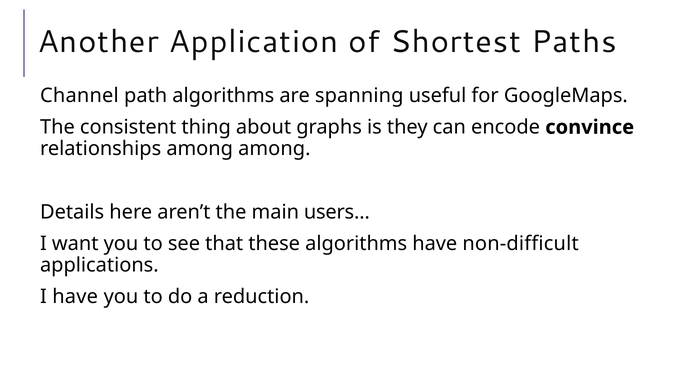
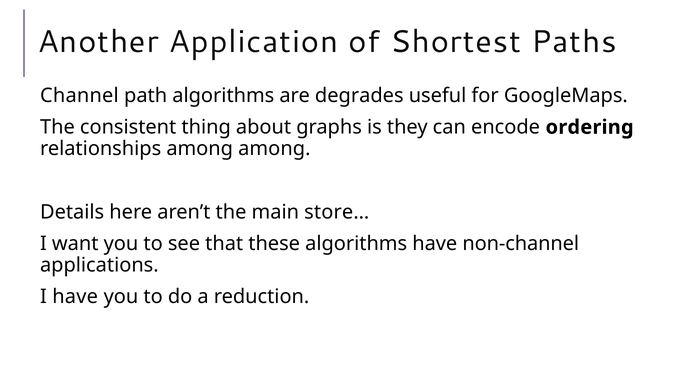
spanning: spanning -> degrades (359, 96)
convince: convince -> ordering (590, 127)
users…: users… -> store… (337, 212)
non-difficult: non-difficult -> non-channel (521, 243)
